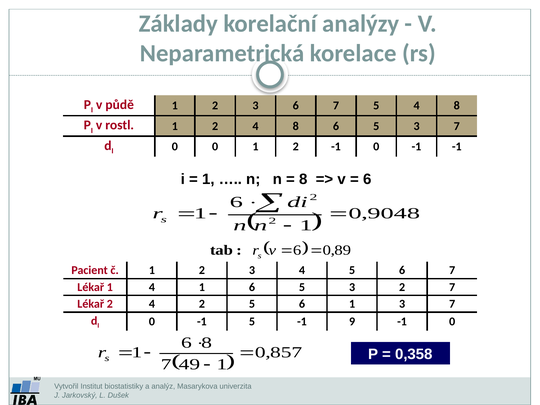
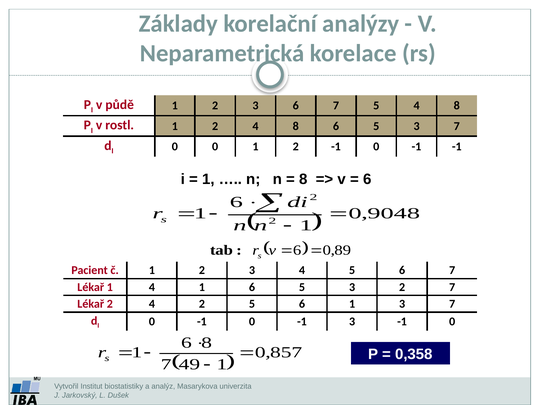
0 -1 5: 5 -> 0 (252, 322)
-1 9: 9 -> 3 (352, 322)
